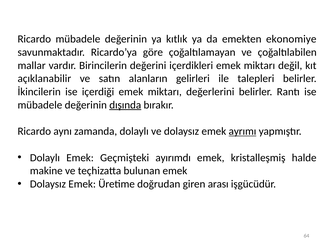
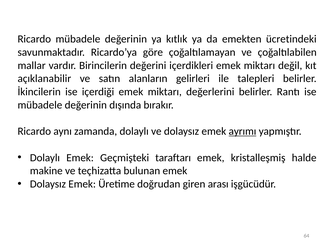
ekonomiye: ekonomiye -> ücretindeki (291, 39)
dışında underline: present -> none (125, 105)
ayırımdı: ayırımdı -> taraftarı (173, 157)
